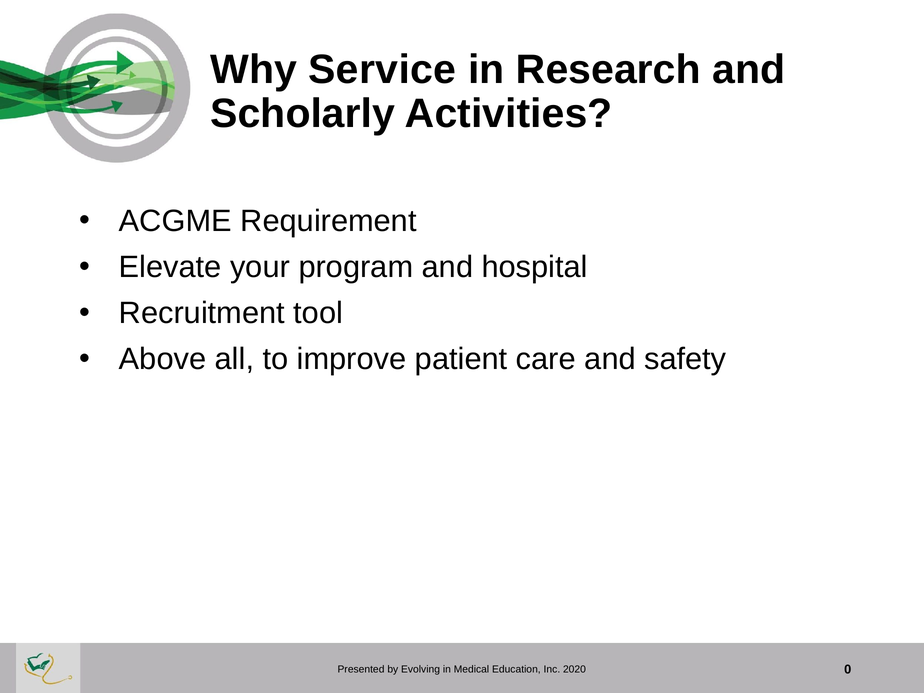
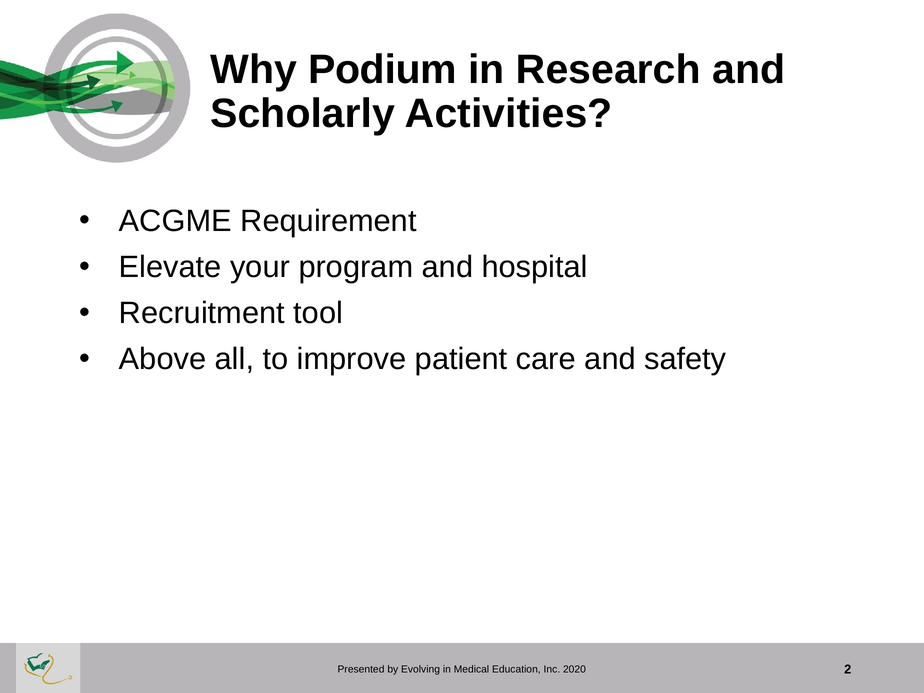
Service: Service -> Podium (383, 69)
0: 0 -> 2 (848, 669)
